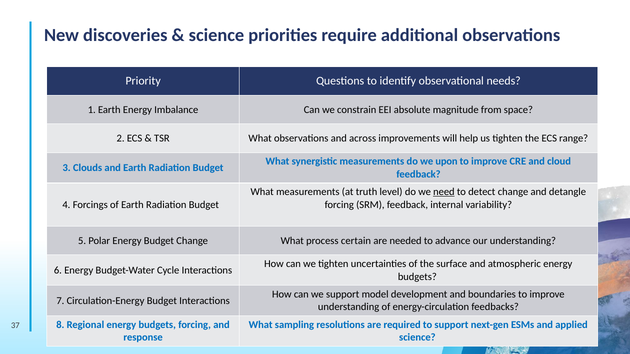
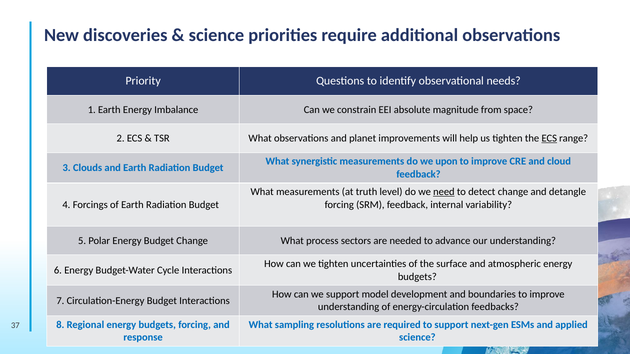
across: across -> planet (363, 139)
ECS underline: none -> present (549, 139)
certain: certain -> sectors (356, 241)
